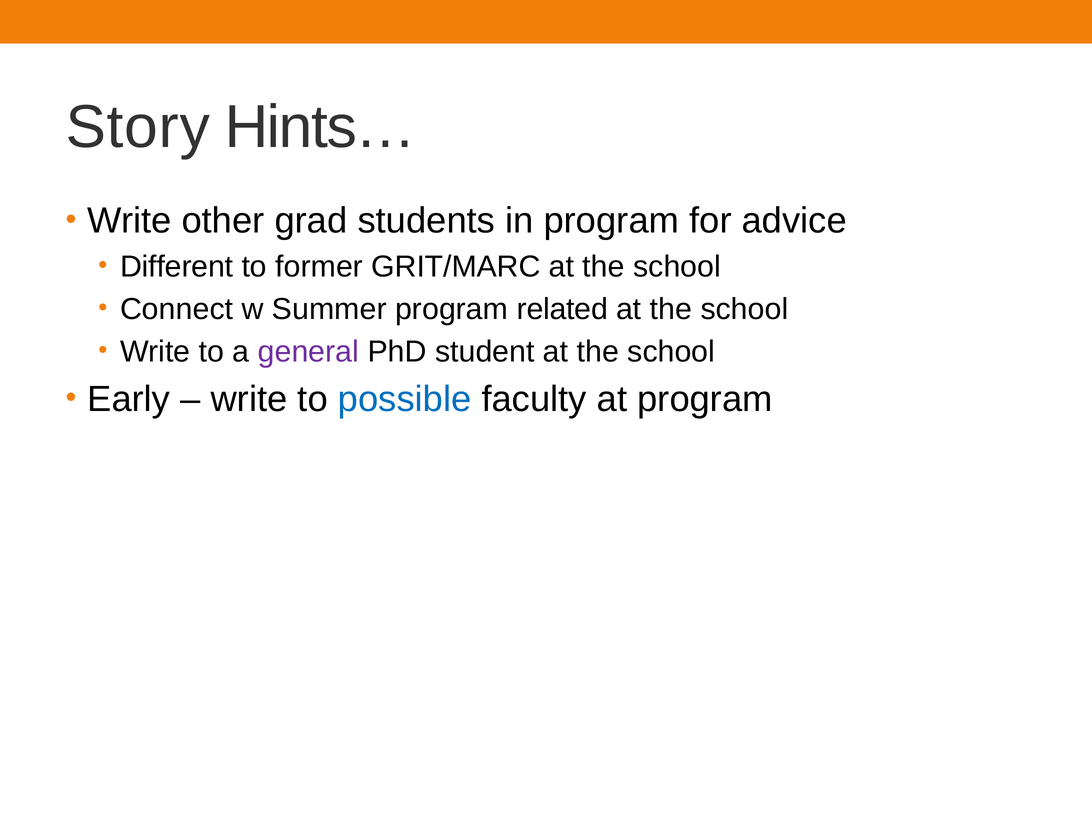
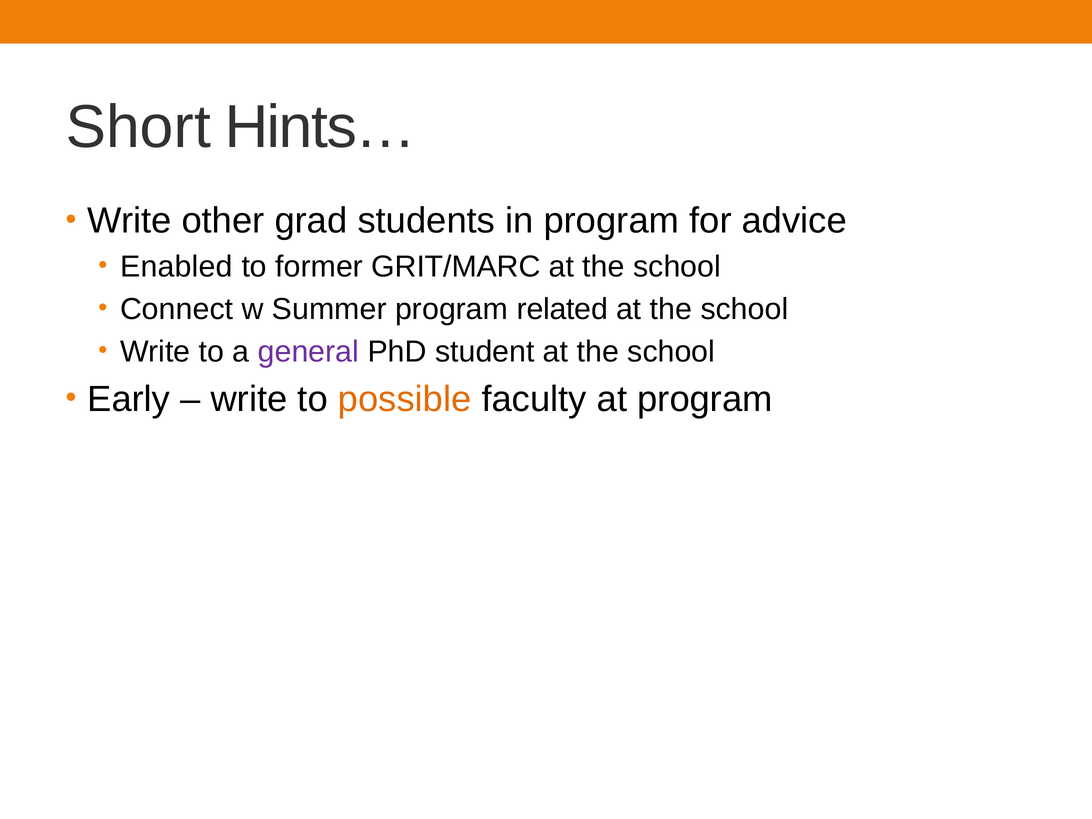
Story: Story -> Short (138, 127)
Different: Different -> Enabled (176, 267)
possible colour: blue -> orange (405, 399)
